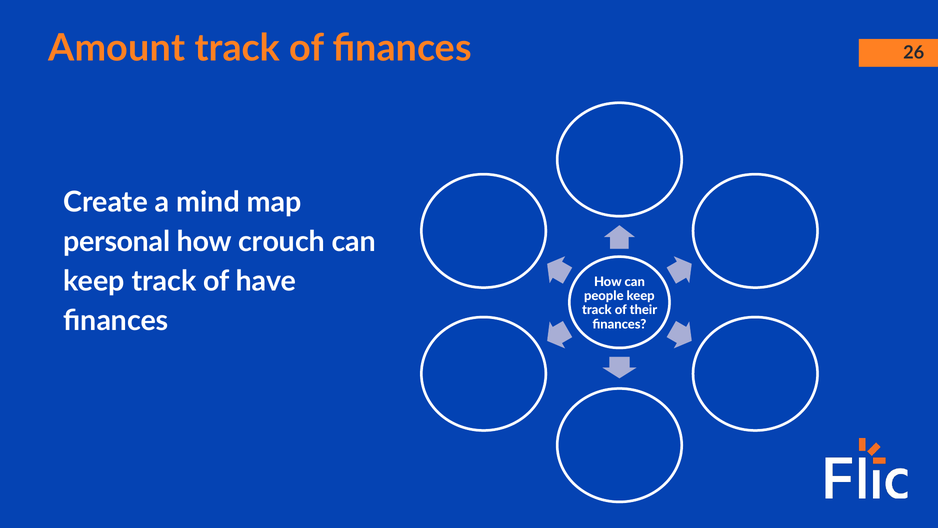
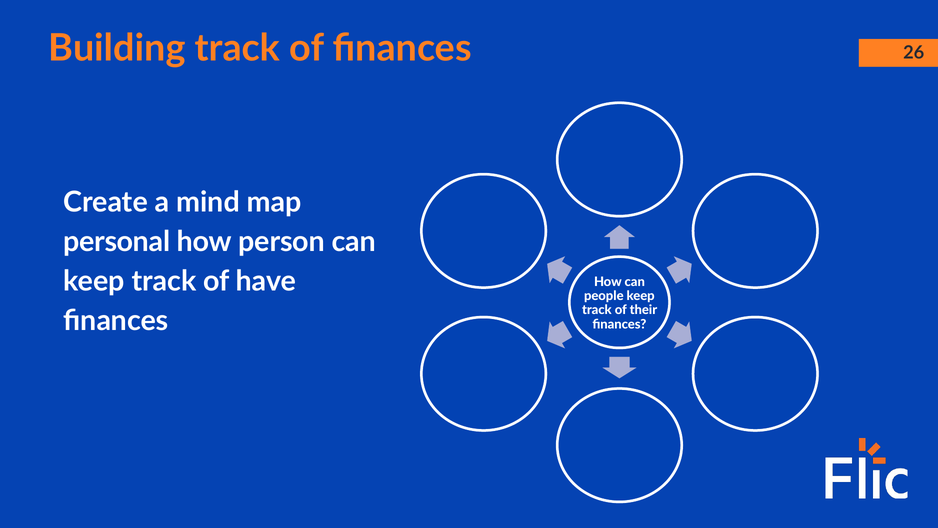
Amount: Amount -> Building (117, 48)
crouch: crouch -> person (282, 242)
